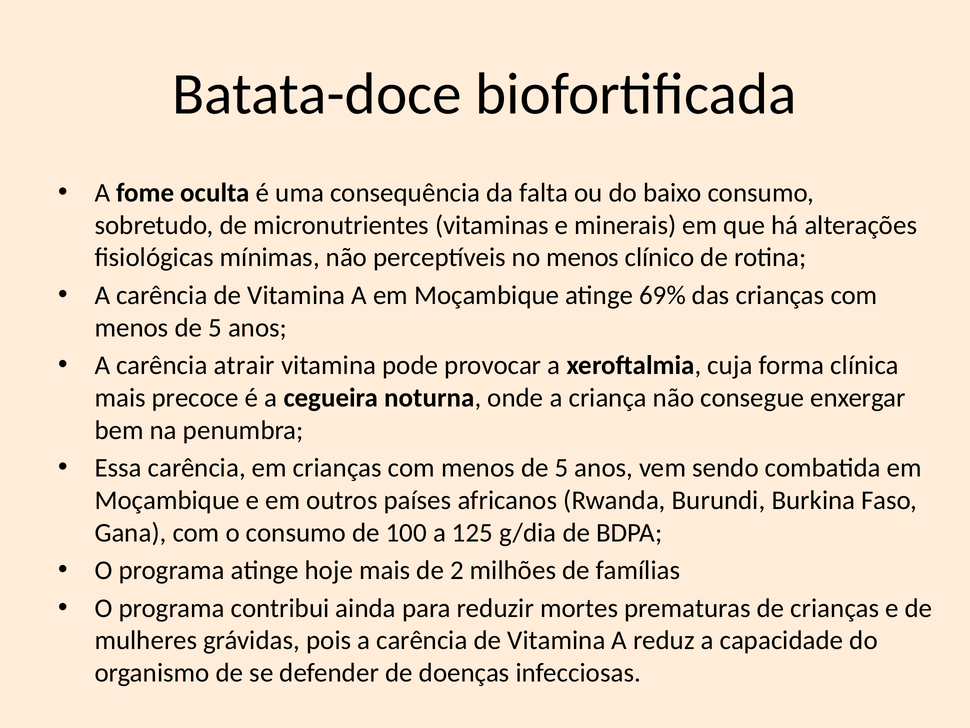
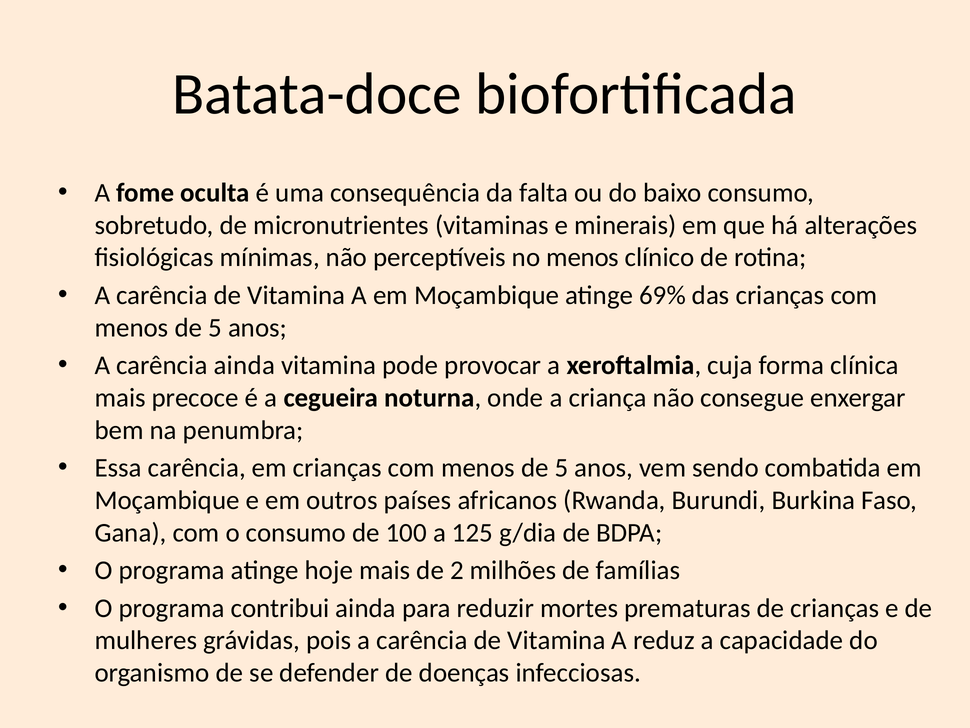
carência atrair: atrair -> ainda (244, 365)
